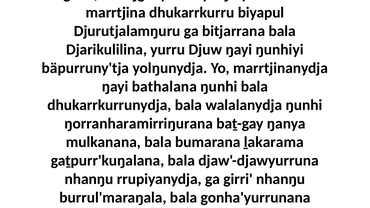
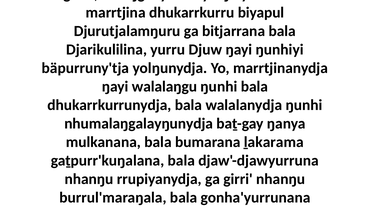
bathalana: bathalana -> walalaŋgu (164, 87)
ŋorranharamirriŋurana: ŋorranharamirriŋurana -> nhumalaŋgalayŋunydja (139, 124)
